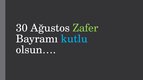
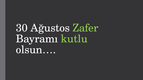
kutlu colour: light blue -> light green (74, 39)
